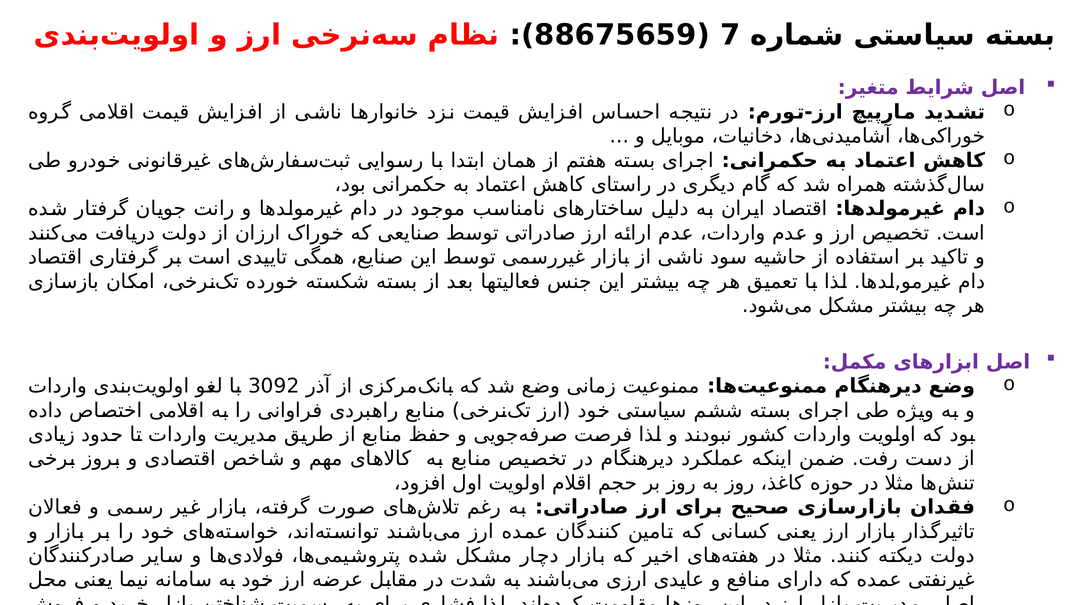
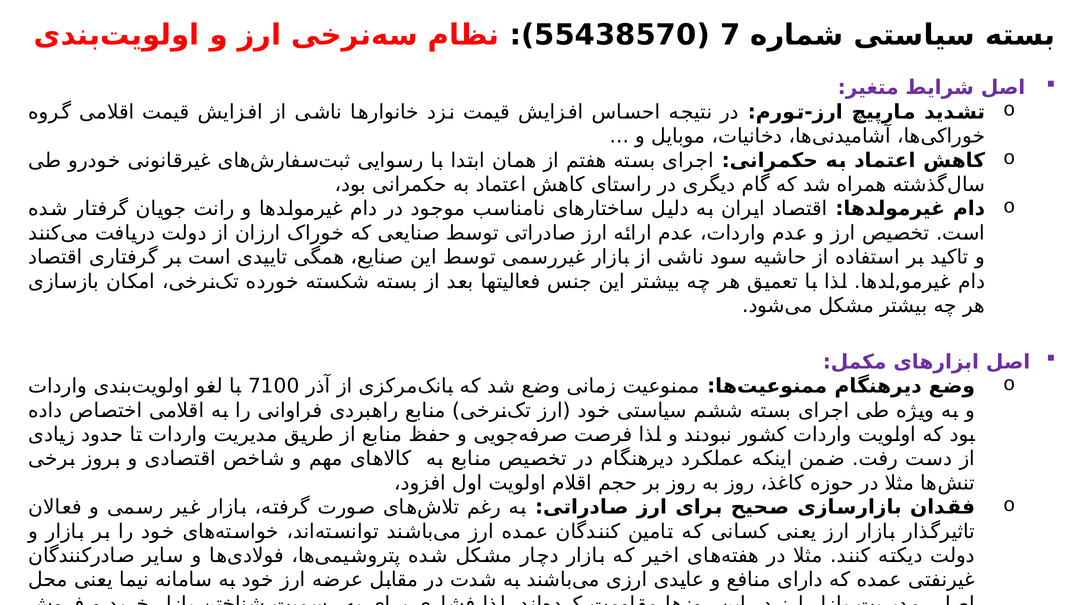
88675659: 88675659 -> 55438570 (615, 35)
3092: 3092 -> 7100 (274, 386)
